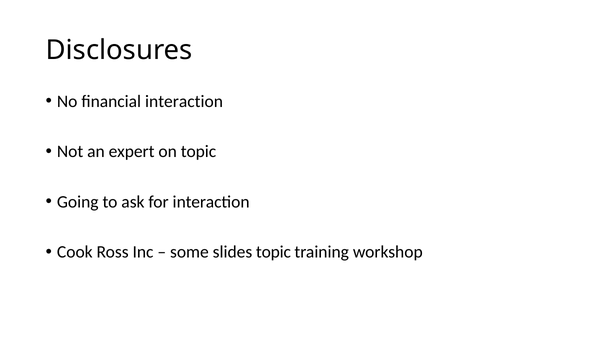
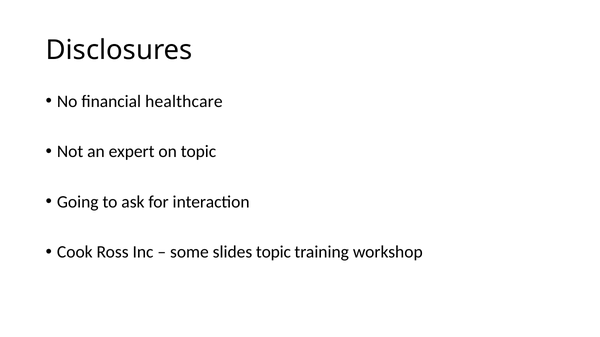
financial interaction: interaction -> healthcare (184, 101)
